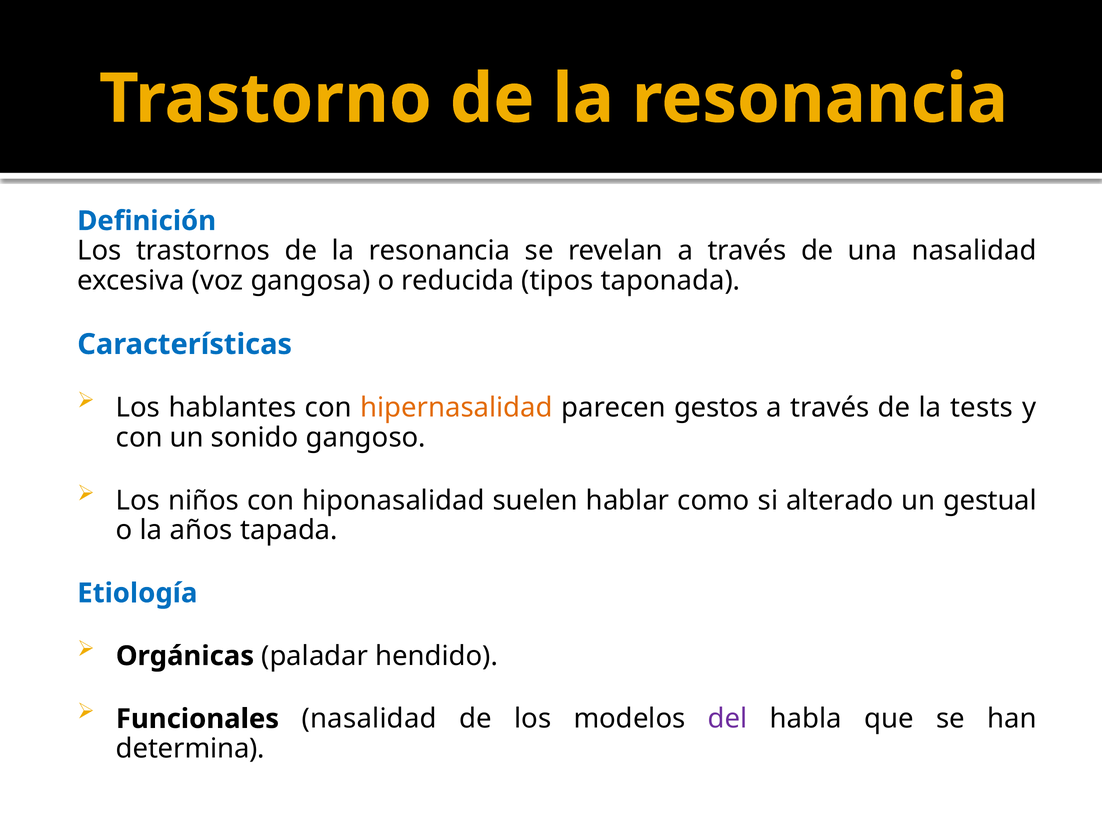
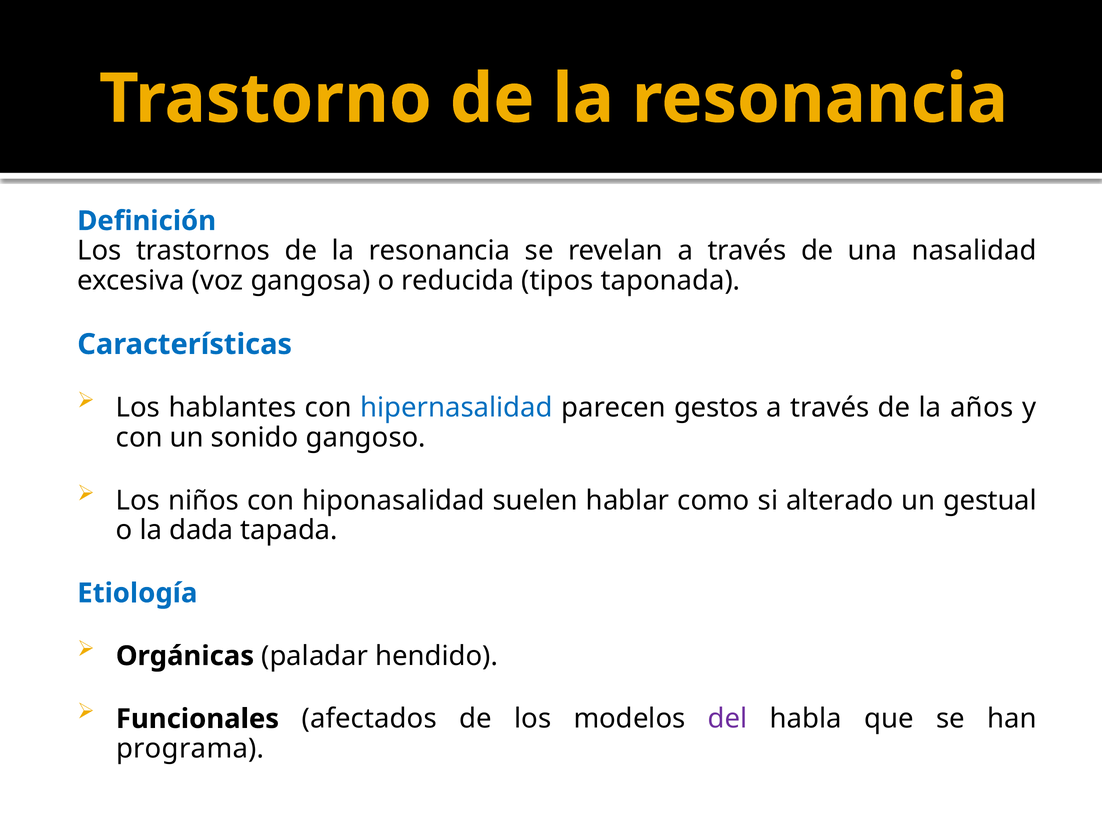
hipernasalidad colour: orange -> blue (456, 408)
tests: tests -> años (982, 408)
años: años -> dada (201, 530)
Funcionales nasalidad: nasalidad -> afectados (369, 718)
determina: determina -> programa (190, 748)
